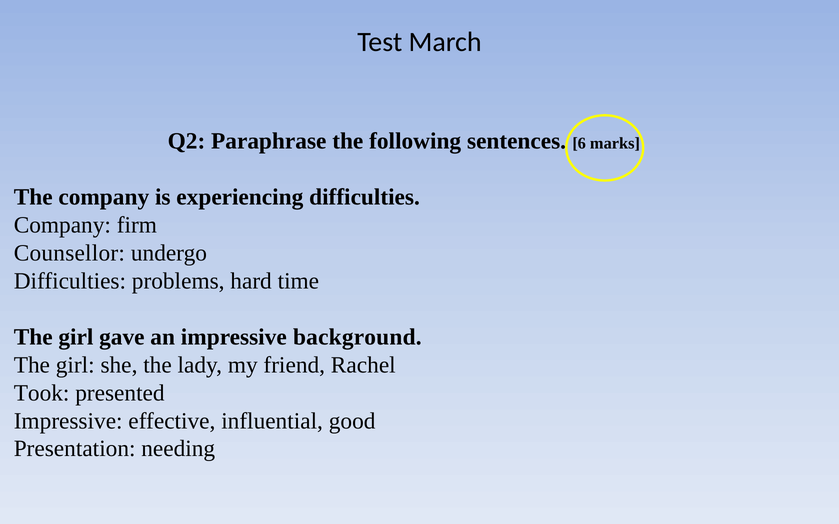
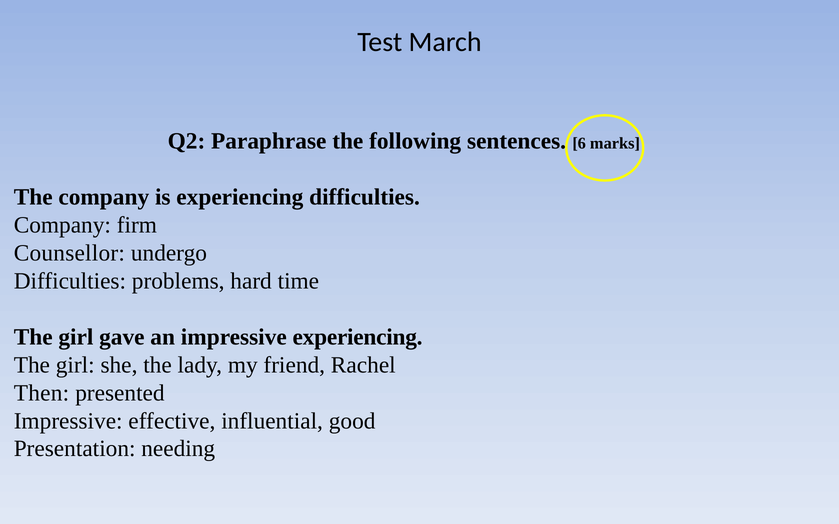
impressive background: background -> experiencing (358, 337)
Took: Took -> Then (41, 393)
